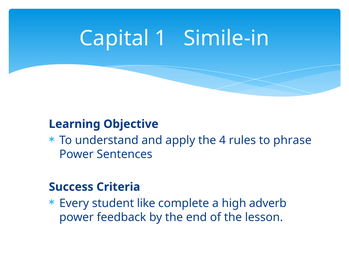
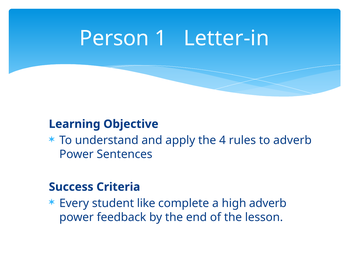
Capital: Capital -> Person (114, 38)
Simile-in: Simile-in -> Letter-in (226, 38)
to phrase: phrase -> adverb (292, 140)
